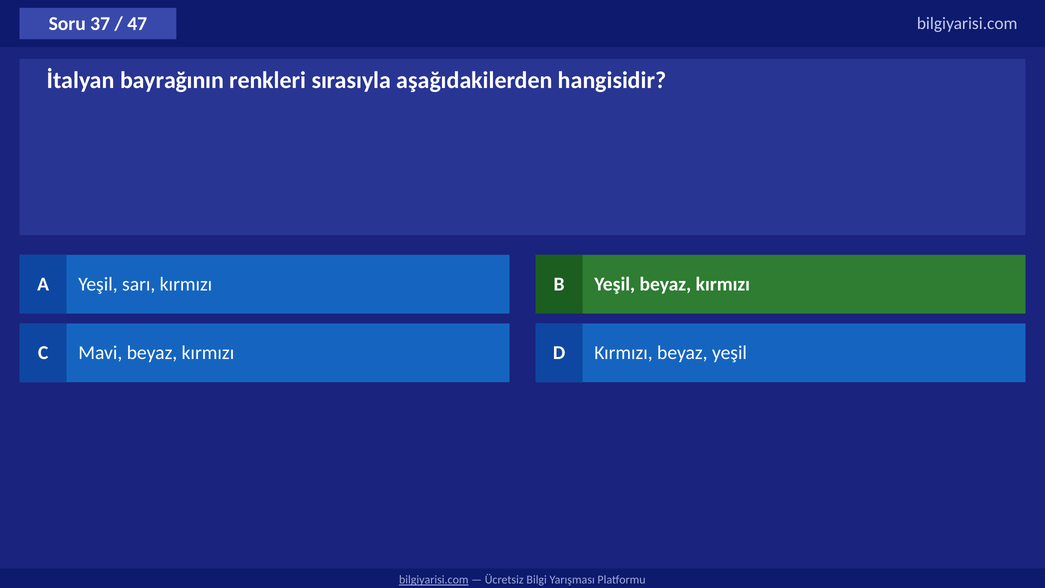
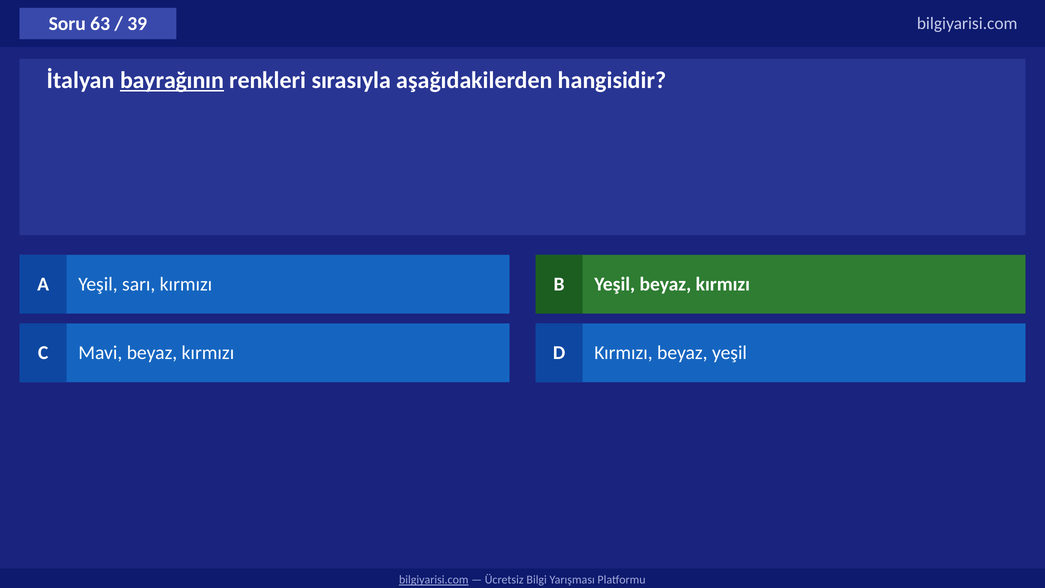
37: 37 -> 63 (100, 24)
47: 47 -> 39 (137, 24)
bayrağının underline: none -> present (172, 80)
